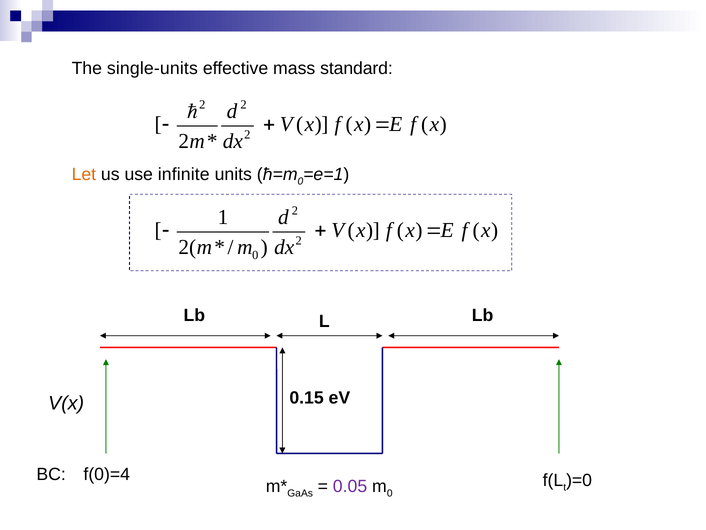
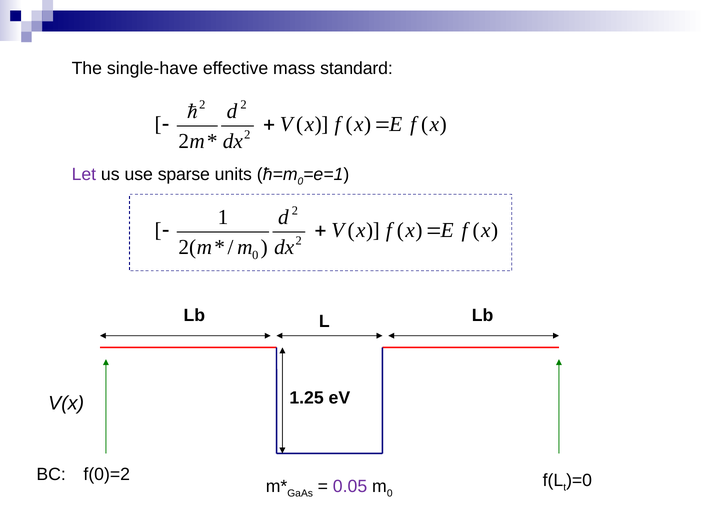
single-units: single-units -> single-have (152, 68)
Let colour: orange -> purple (84, 174)
infinite: infinite -> sparse (184, 174)
0.15: 0.15 -> 1.25 (307, 398)
f(0)=4: f(0)=4 -> f(0)=2 (107, 474)
